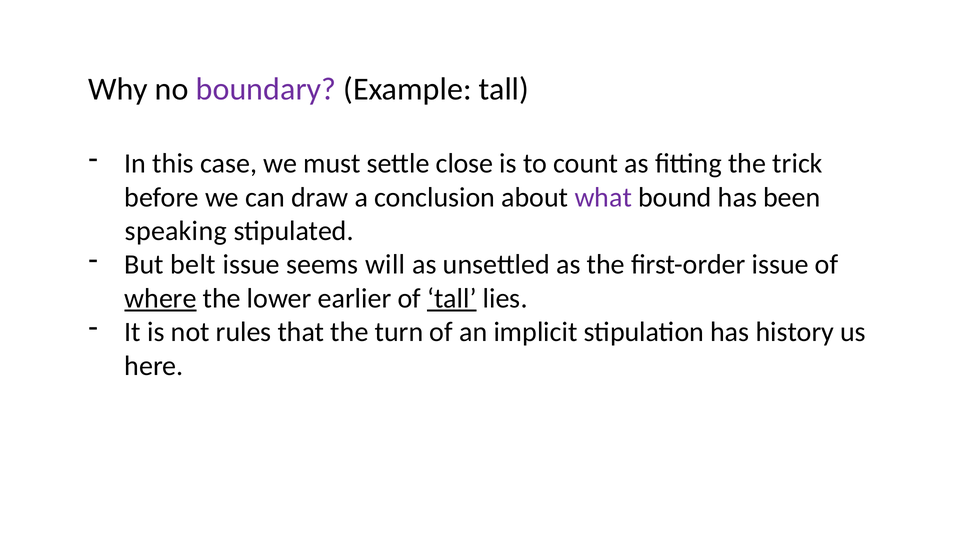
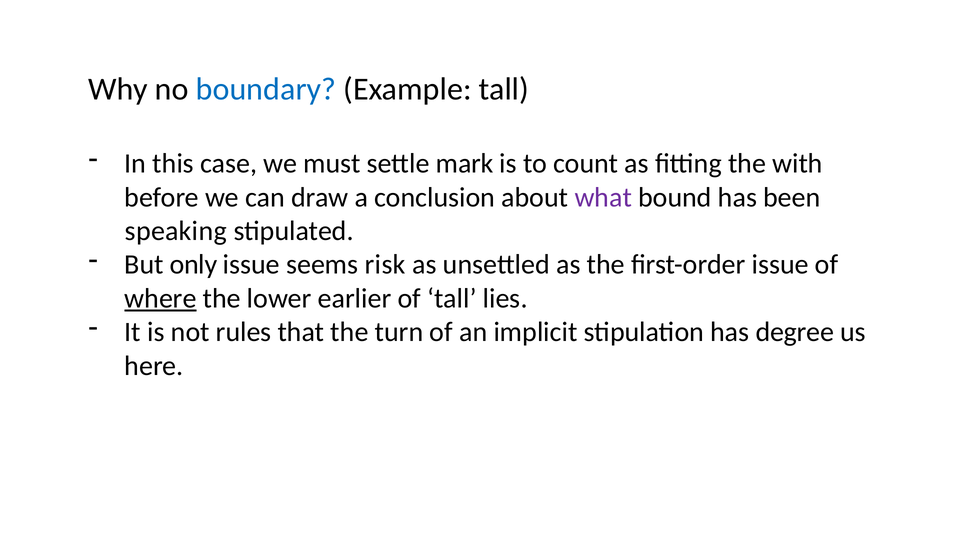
boundary colour: purple -> blue (266, 89)
close: close -> mark (465, 164)
trick: trick -> with (798, 164)
belt: belt -> only (193, 264)
will: will -> risk (385, 264)
tall underline: present -> none (452, 298)
history: history -> degree (795, 332)
